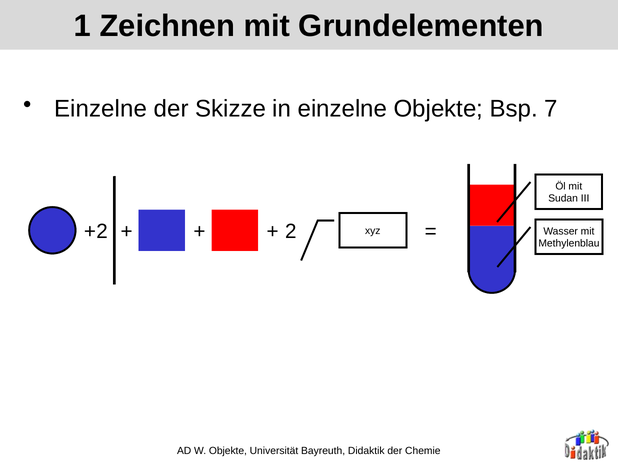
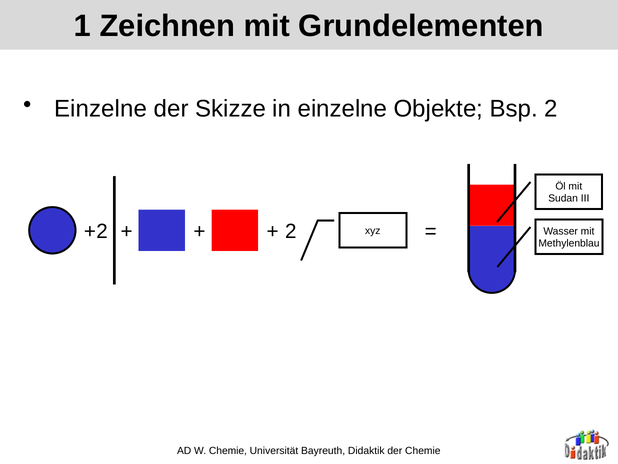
Bsp 7: 7 -> 2 (551, 109)
W Objekte: Objekte -> Chemie (228, 451)
